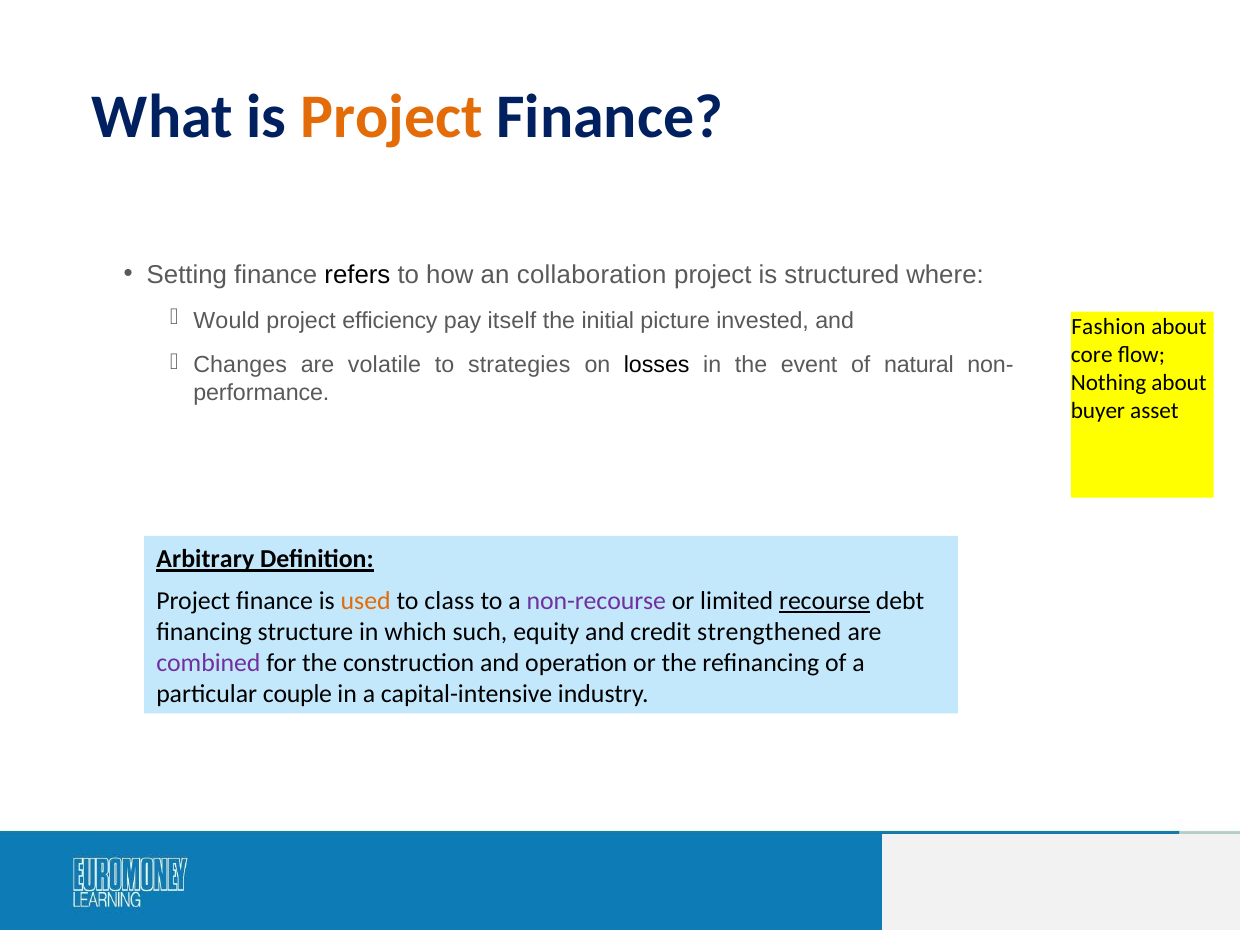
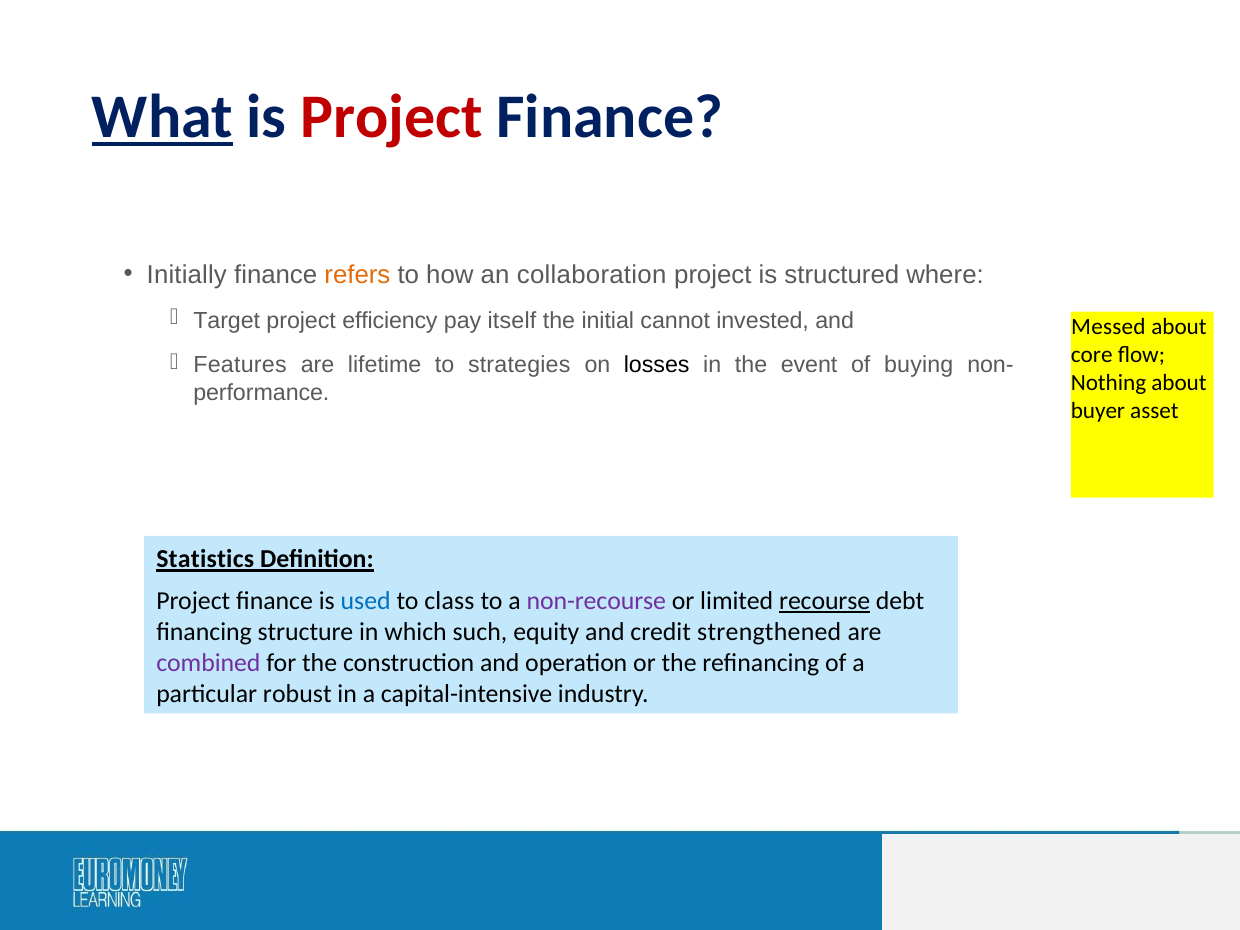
What underline: none -> present (162, 117)
Project colour: orange -> red (392, 117)
Setting: Setting -> Initially (187, 275)
refers colour: black -> orange (357, 275)
Would: Would -> Target (227, 321)
picture: picture -> cannot (675, 321)
Fashion: Fashion -> Messed (1108, 327)
Changes: Changes -> Features (240, 365)
volatile: volatile -> lifetime (385, 365)
natural: natural -> buying (919, 365)
Arbitrary: Arbitrary -> Statistics (205, 559)
used colour: orange -> blue (366, 601)
couple: couple -> robust (297, 694)
